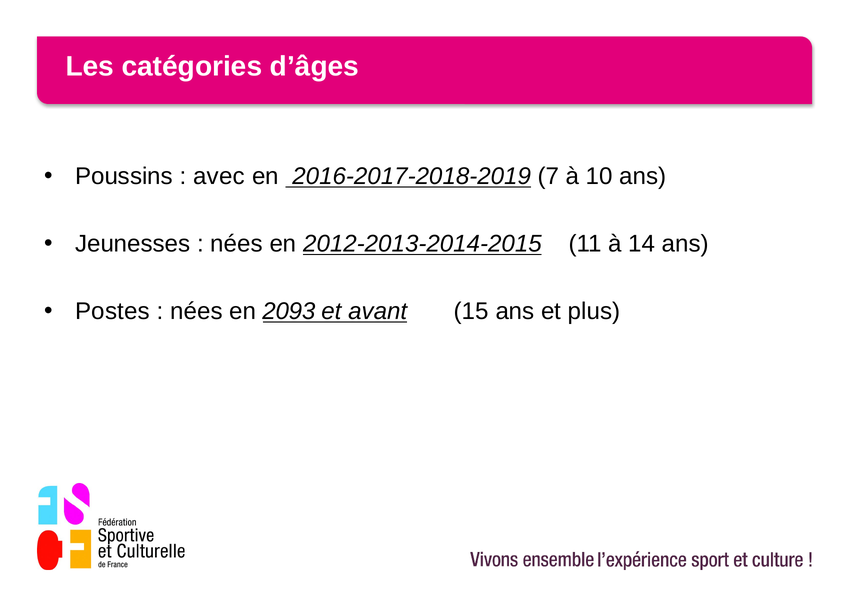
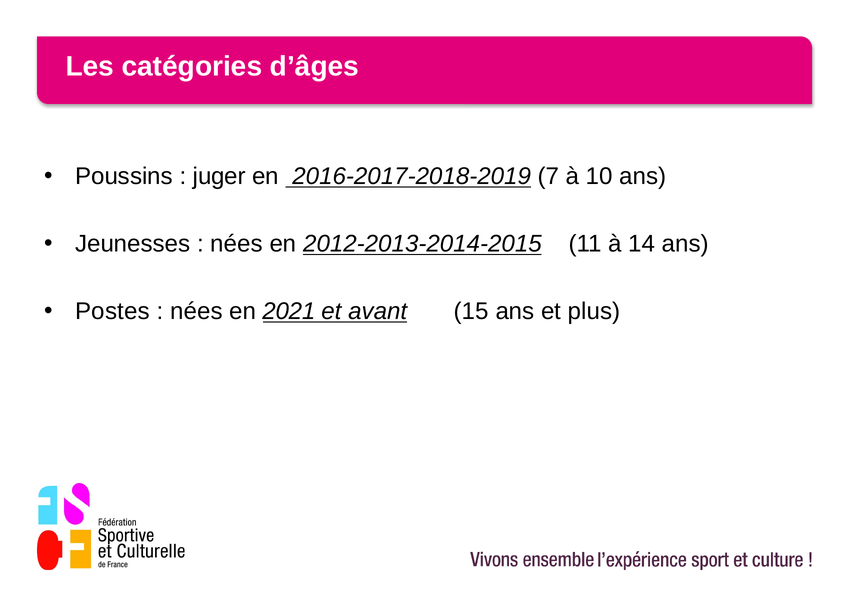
avec: avec -> juger (219, 177)
2093: 2093 -> 2021 (289, 312)
